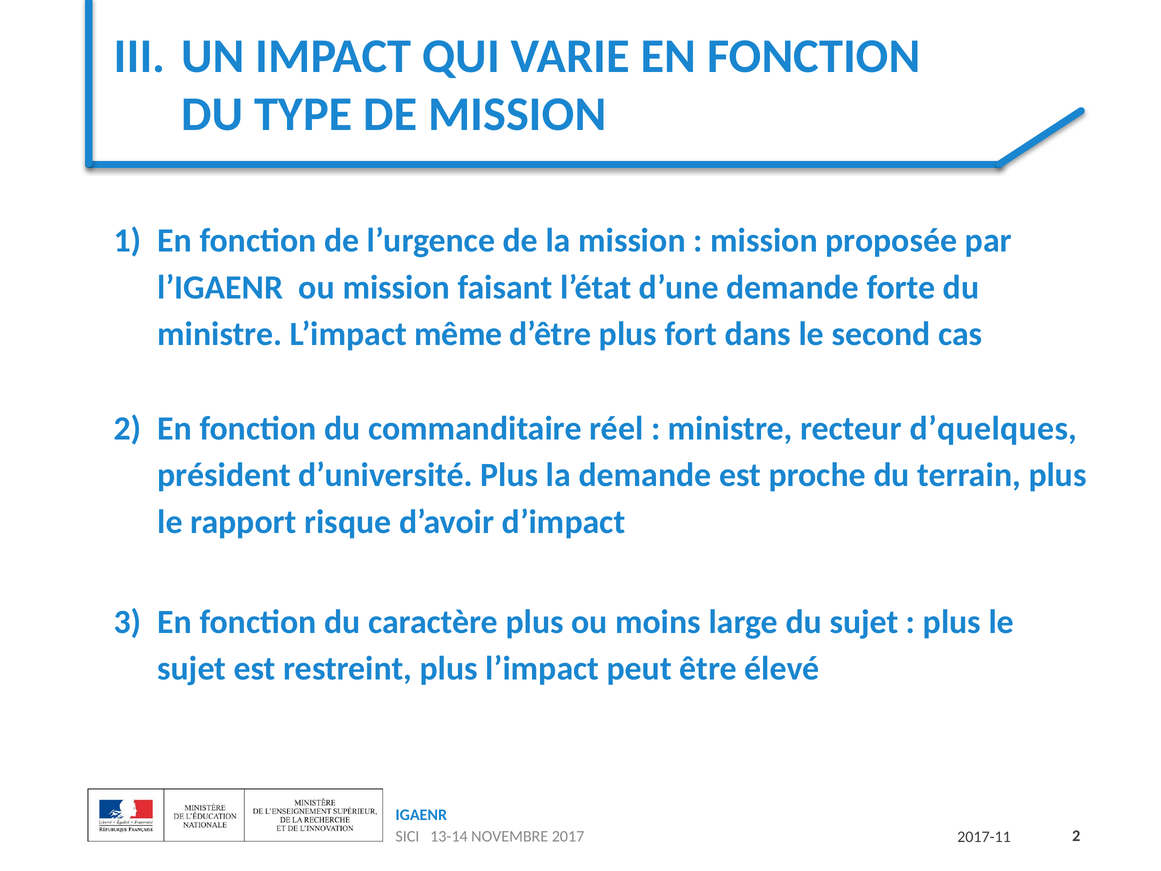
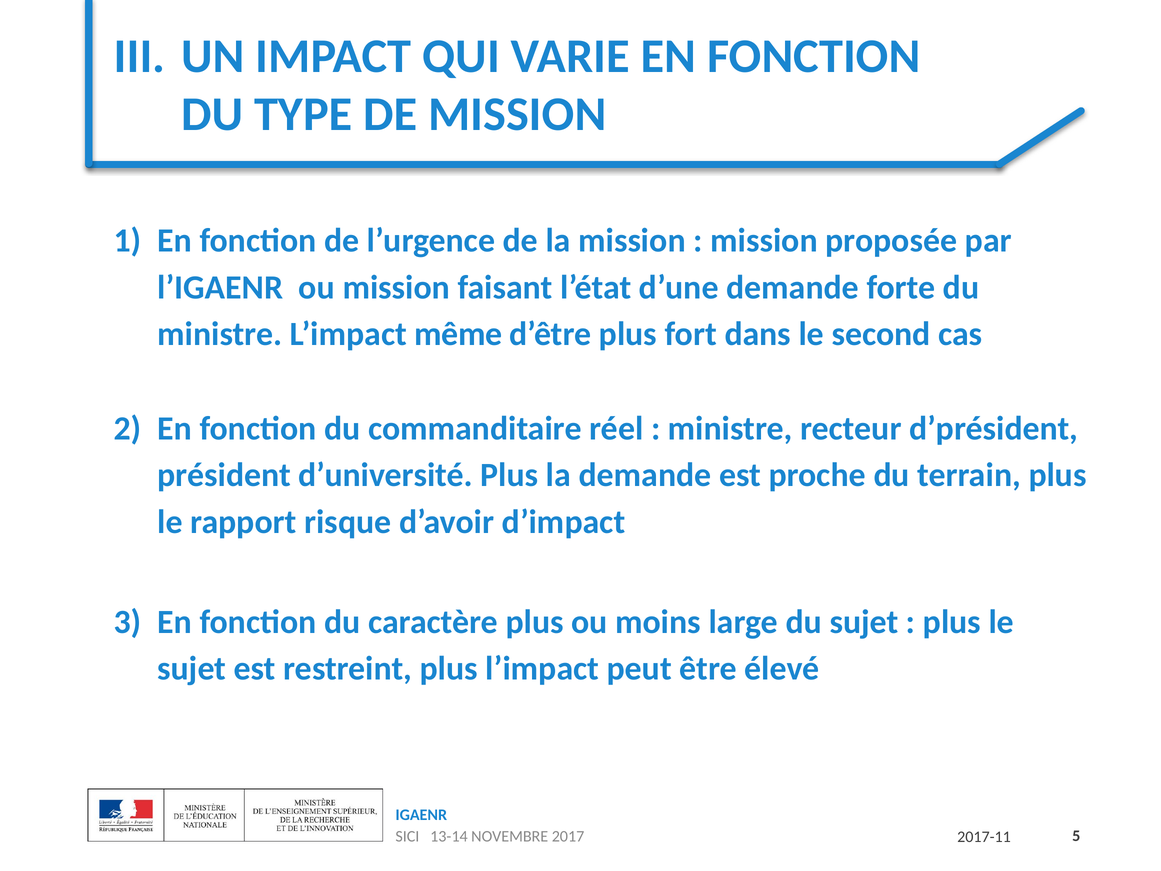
d’quelques: d’quelques -> d’président (994, 428)
2: 2 -> 5 (1076, 836)
